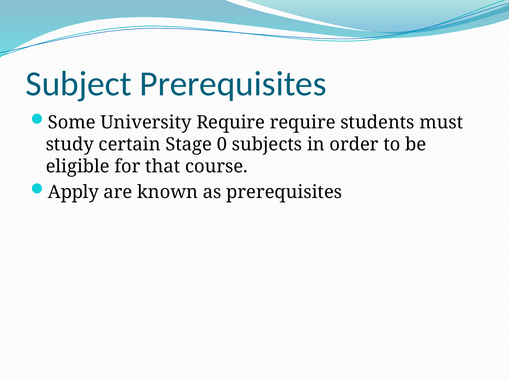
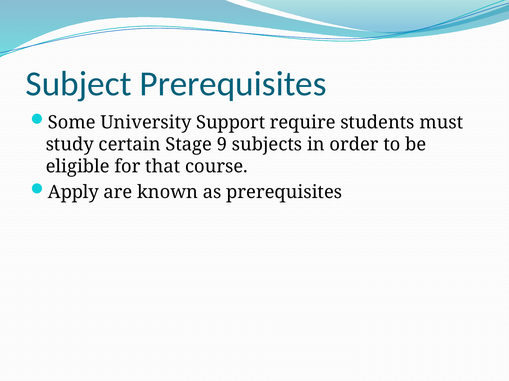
University Require: Require -> Support (231, 123)
0: 0 -> 9 (222, 145)
